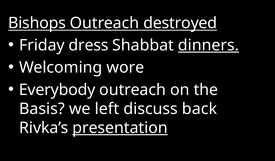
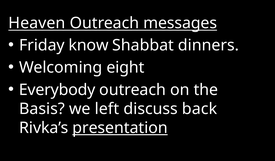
Bishops: Bishops -> Heaven (37, 23)
destroyed: destroyed -> messages (180, 23)
dress: dress -> know (89, 45)
dinners underline: present -> none (208, 45)
wore: wore -> eight (125, 68)
